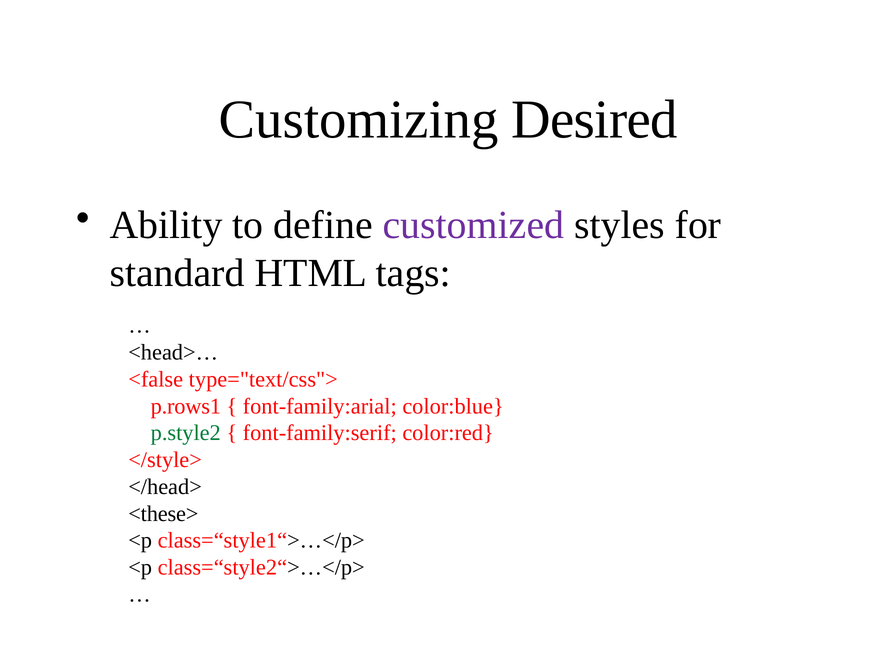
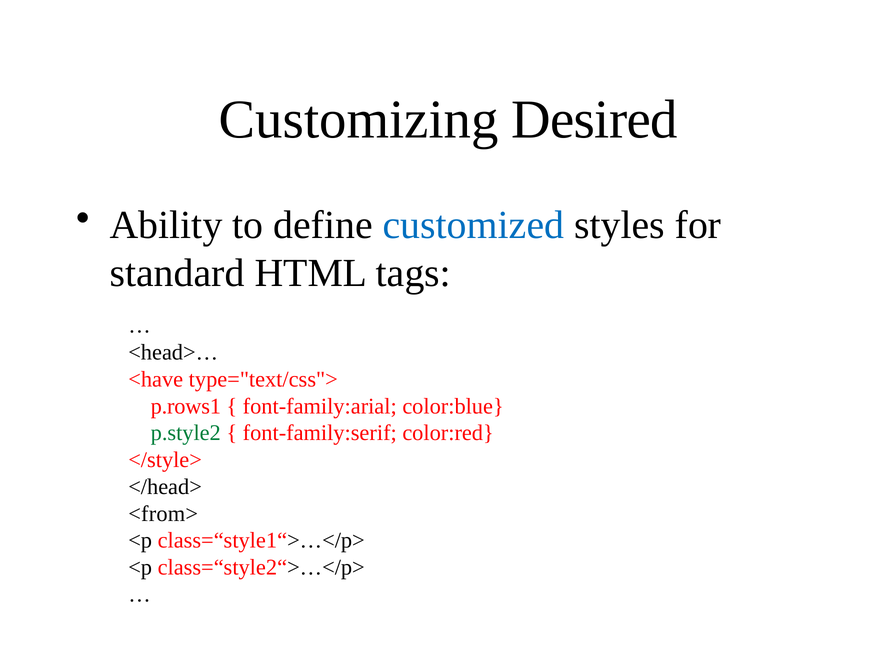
customized colour: purple -> blue (473, 225)
<false: <false -> <have (156, 379)
<these>: <these> -> <from> (163, 514)
